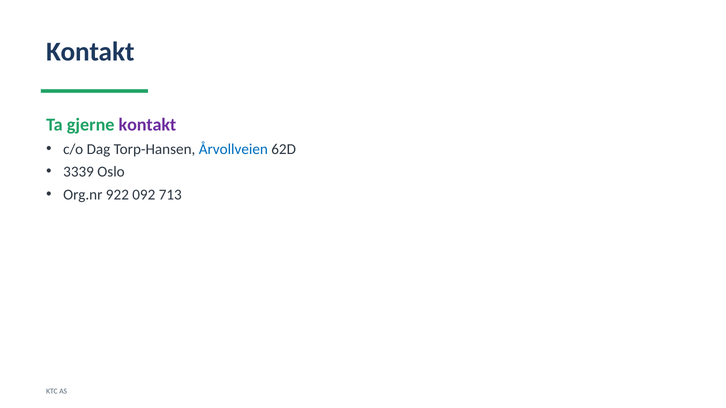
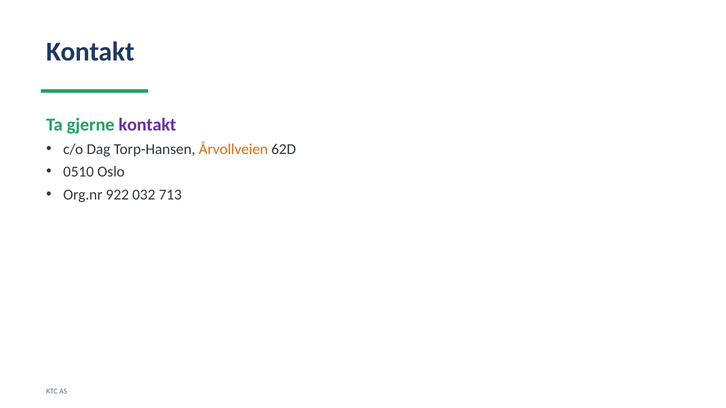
Årvollveien colour: blue -> orange (233, 149)
3339: 3339 -> 0510 (79, 172)
092: 092 -> 032 (144, 195)
